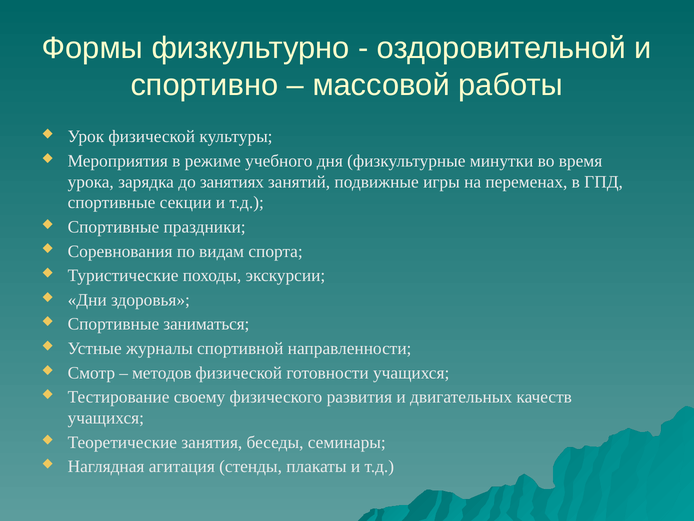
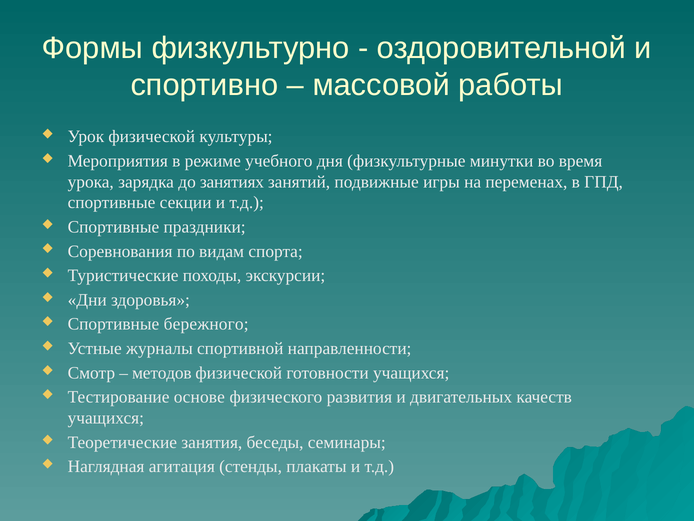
заниматься: заниматься -> бережного (206, 324)
своему: своему -> основе (199, 397)
